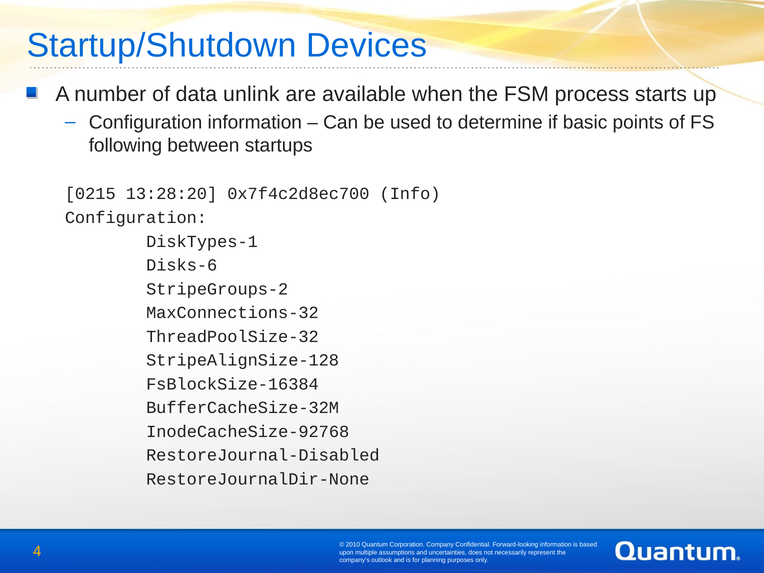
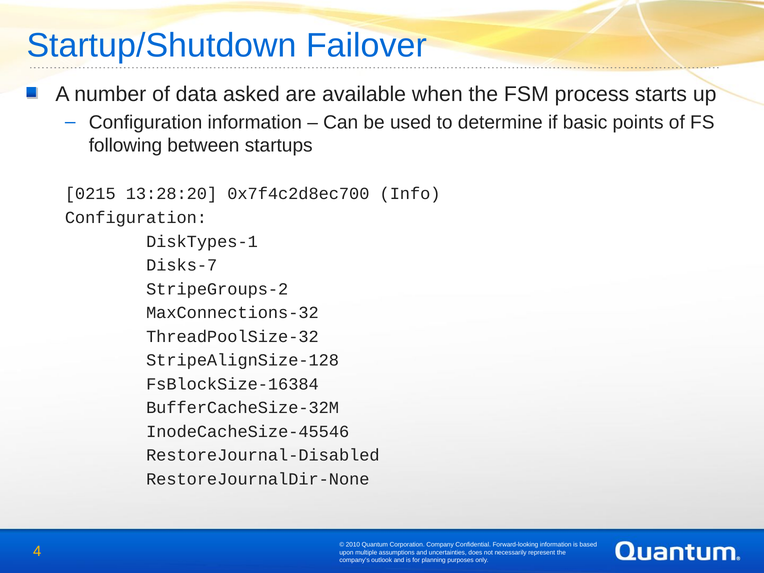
Devices: Devices -> Failover (367, 46)
unlink: unlink -> asked (251, 94)
Disks-6: Disks-6 -> Disks-7 (182, 265)
InodeCacheSize-92768: InodeCacheSize-92768 -> InodeCacheSize-45546 (248, 432)
